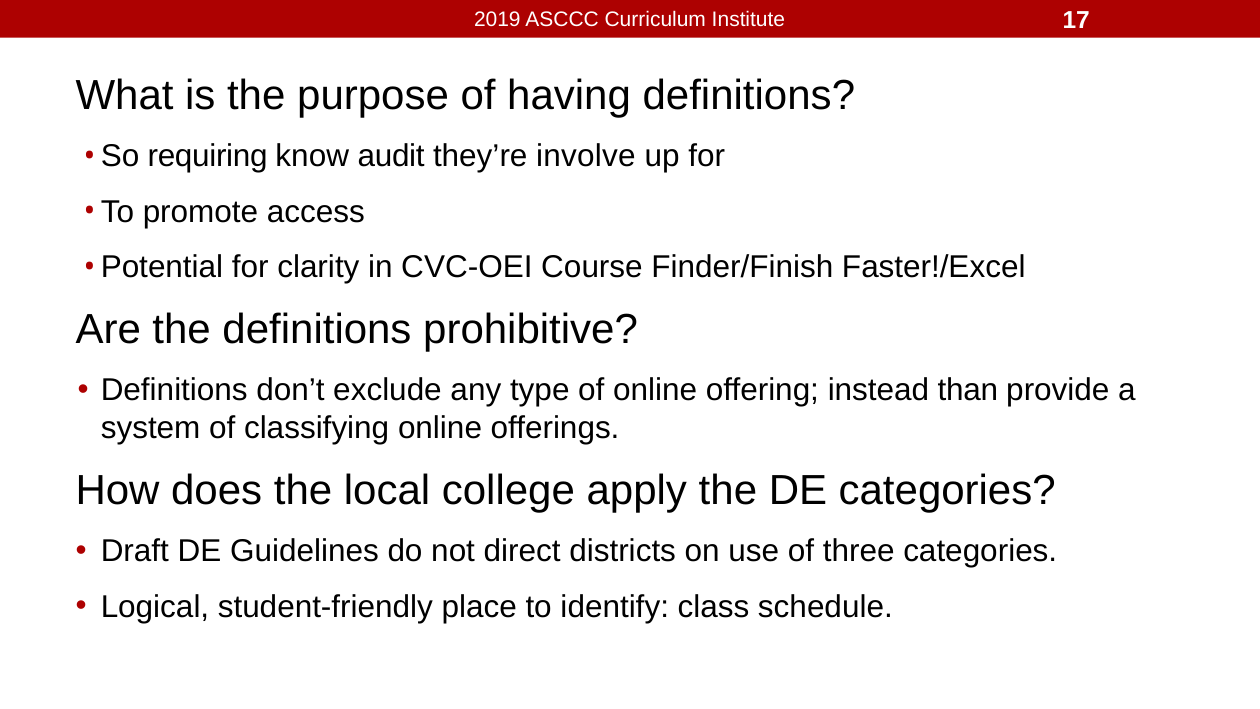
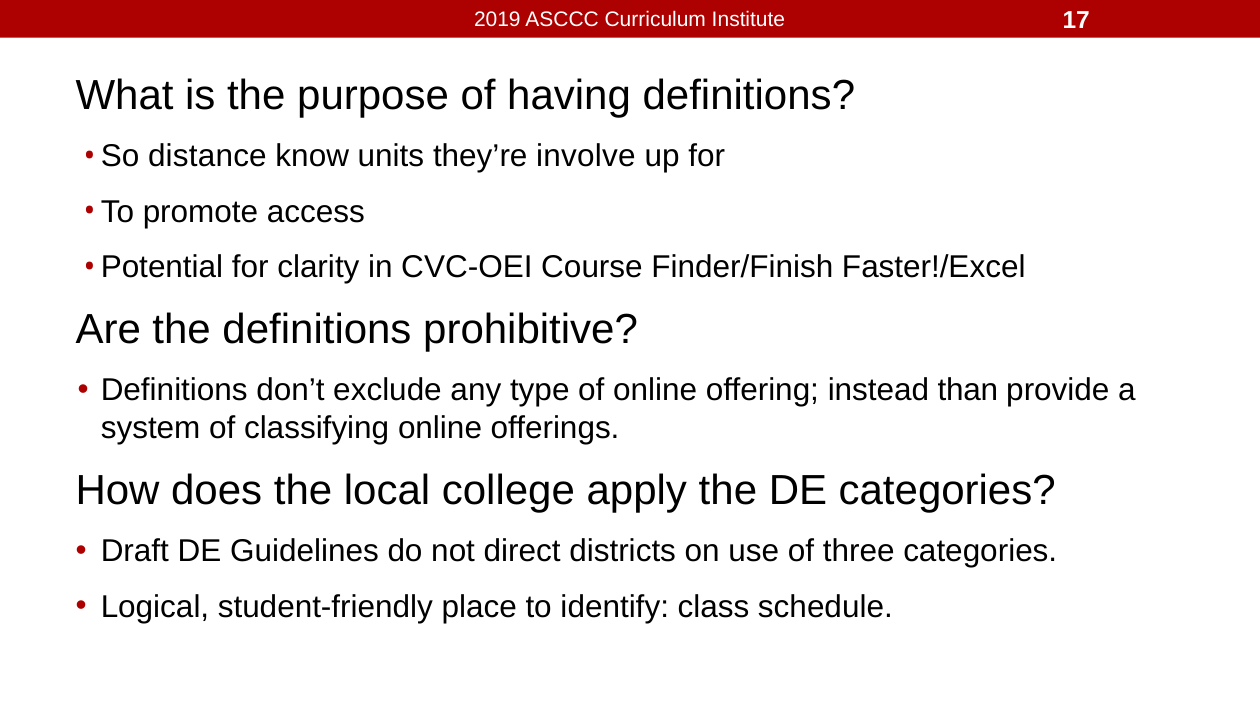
requiring: requiring -> distance (207, 156)
audit: audit -> units (391, 156)
